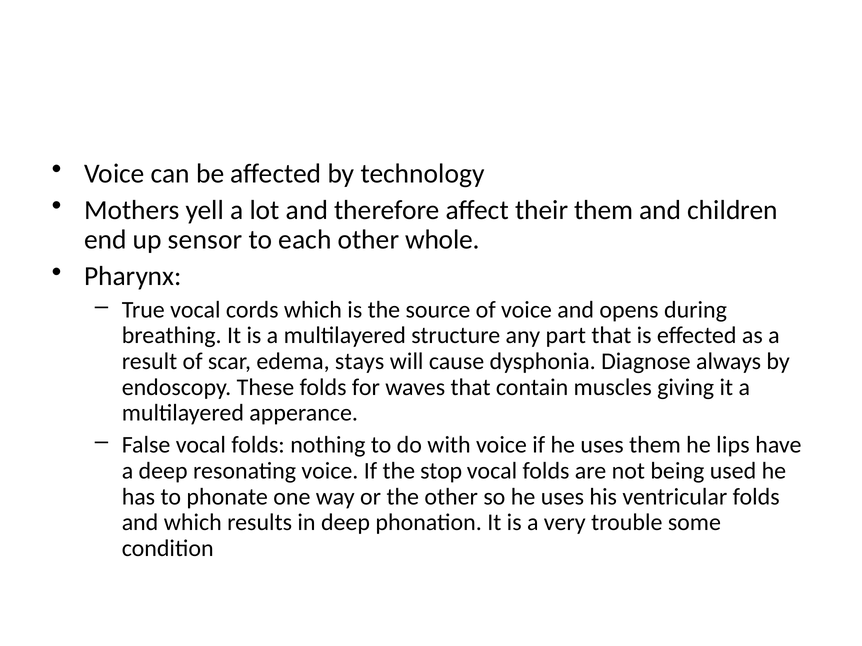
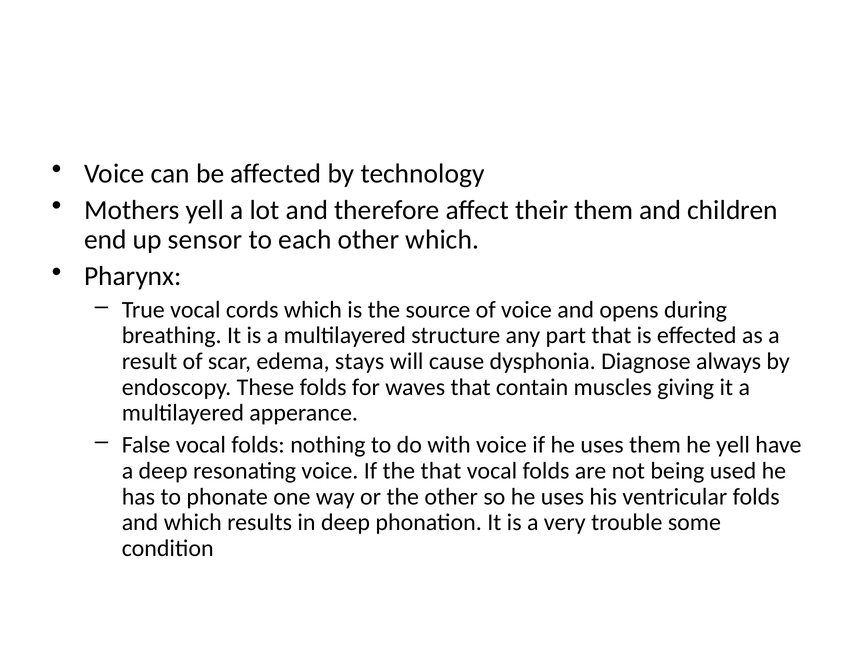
other whole: whole -> which (442, 240)
he lips: lips -> yell (733, 445)
the stop: stop -> that (441, 471)
